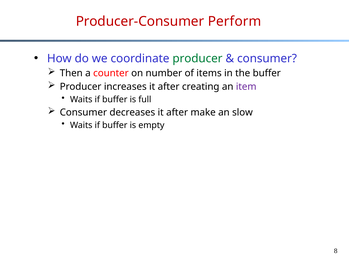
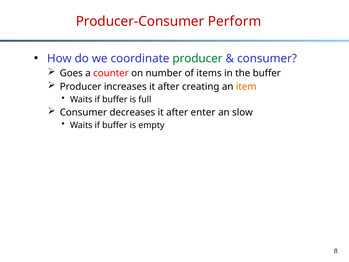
Then: Then -> Goes (71, 73)
item colour: purple -> orange (246, 87)
make: make -> enter (203, 112)
